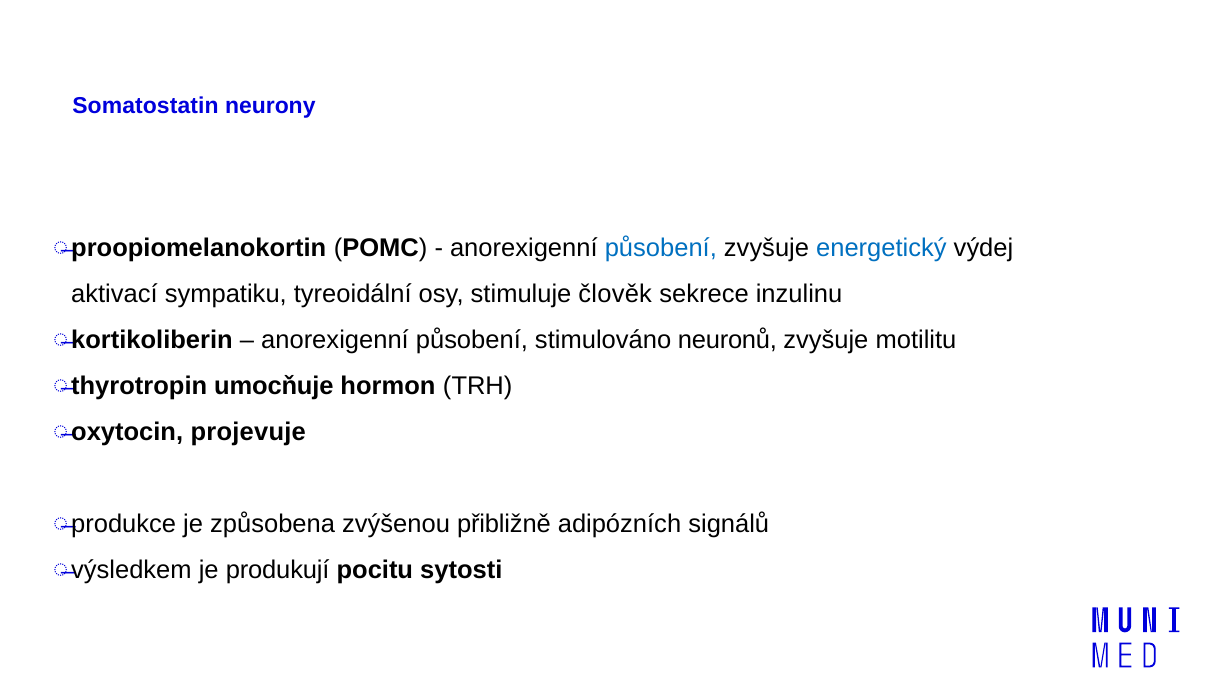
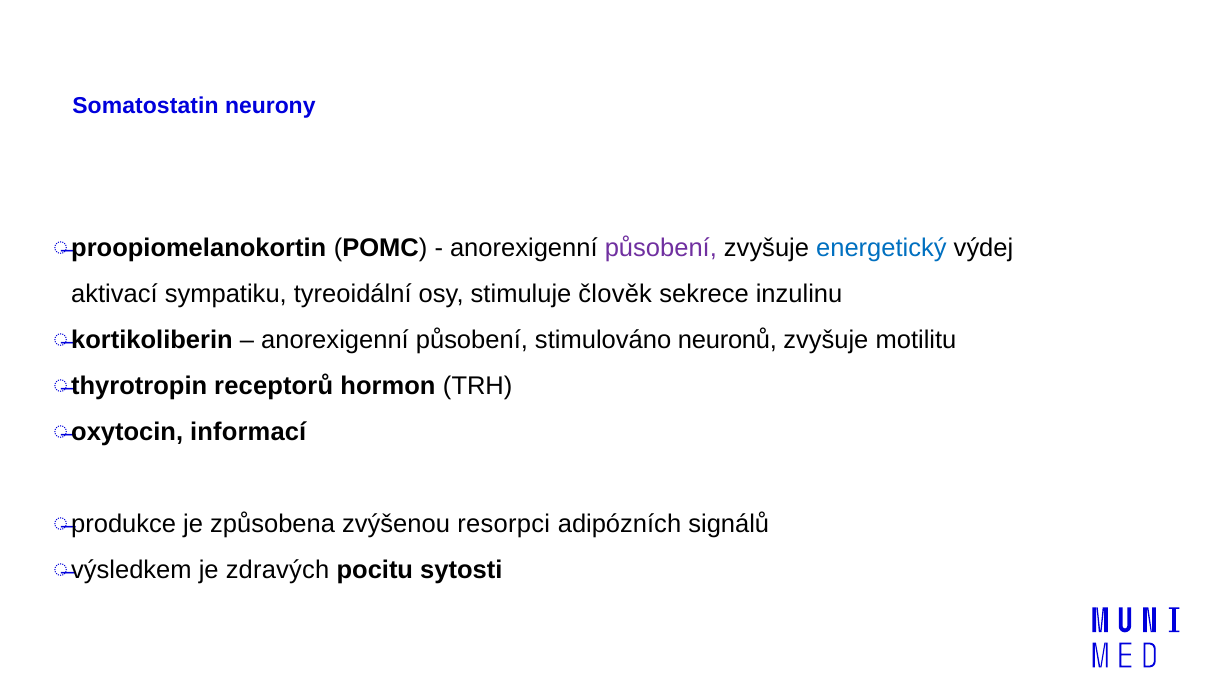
působení colour: blue -> purple (661, 248)
umocňuje: umocňuje -> receptorů (274, 386)
projevuje: projevuje -> informací (248, 432)
přibližně: přibližně -> resorpci (504, 524)
produkují: produkují -> zdravých (277, 570)
